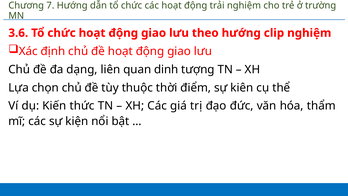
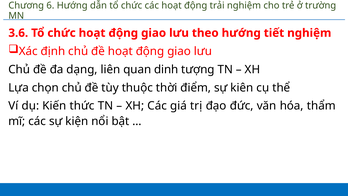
7: 7 -> 6 (50, 6)
clip: clip -> tiết (274, 33)
